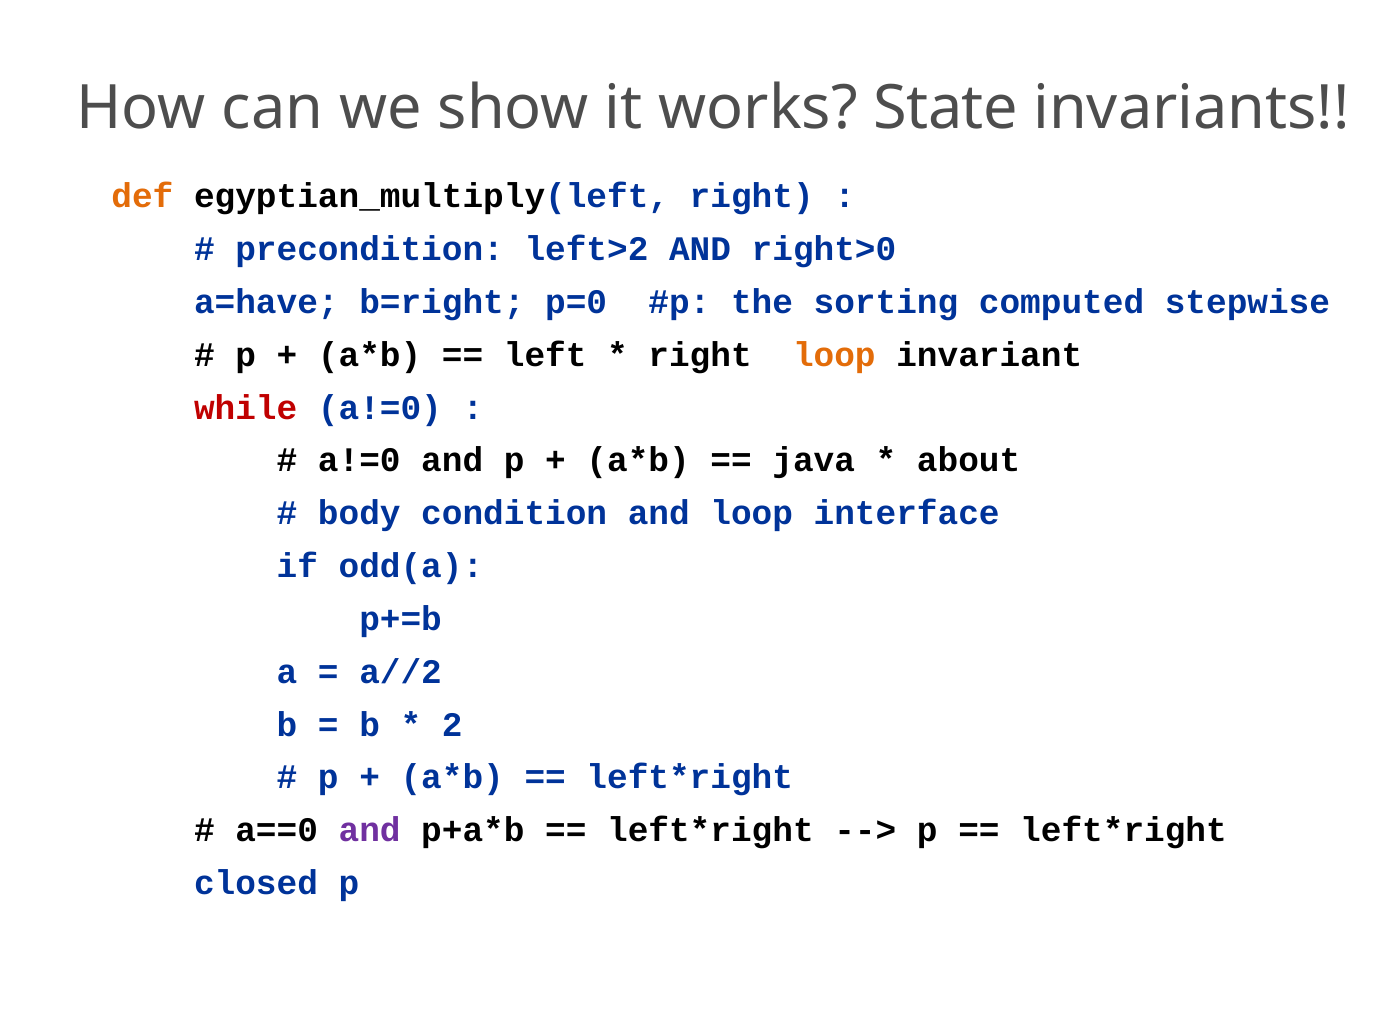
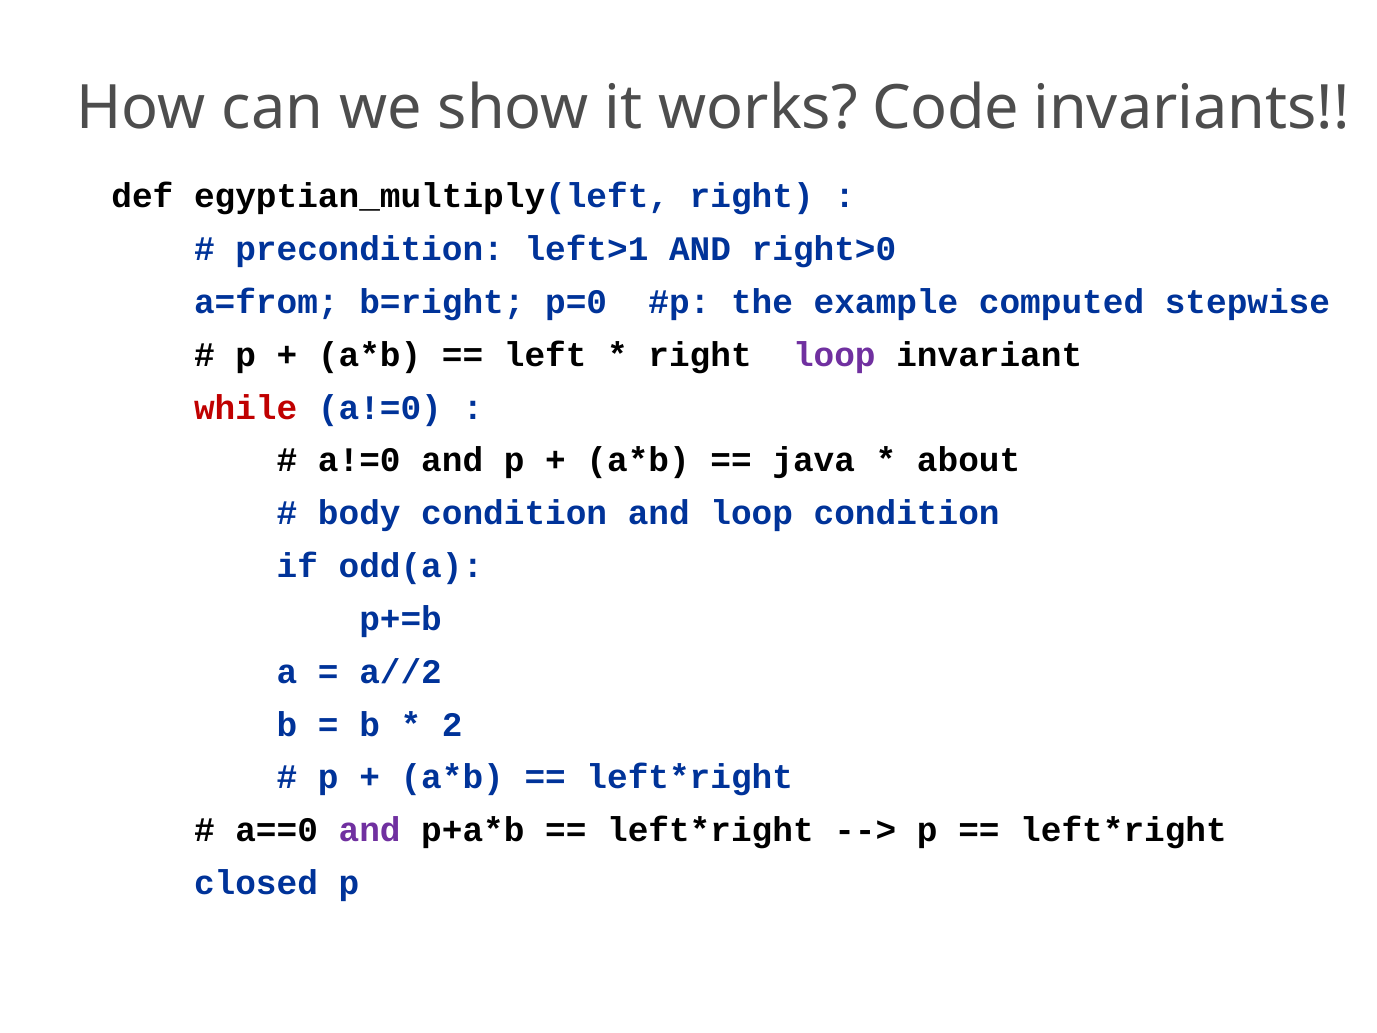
State: State -> Code (946, 108)
def colour: orange -> black (142, 196)
left>2: left>2 -> left>1 (586, 249)
a=have: a=have -> a=from (266, 302)
sorting: sorting -> example (886, 302)
loop colour: orange -> purple (834, 355)
loop interface: interface -> condition (907, 513)
